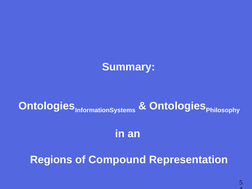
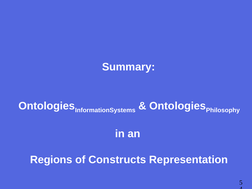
Compound: Compound -> Constructs (117, 160)
